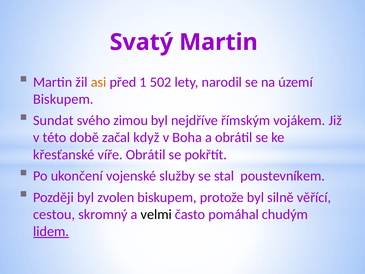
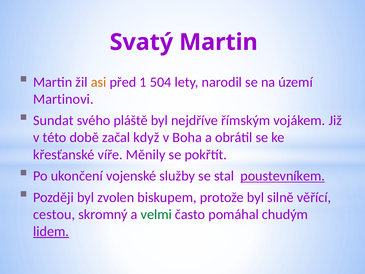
502: 502 -> 504 (161, 82)
Biskupem: Biskupem -> Martinovi (63, 99)
zimou: zimou -> pláště (131, 120)
víře Obrátil: Obrátil -> Měnily (146, 154)
poustevníkem underline: none -> present (283, 176)
velmi colour: black -> green (156, 214)
